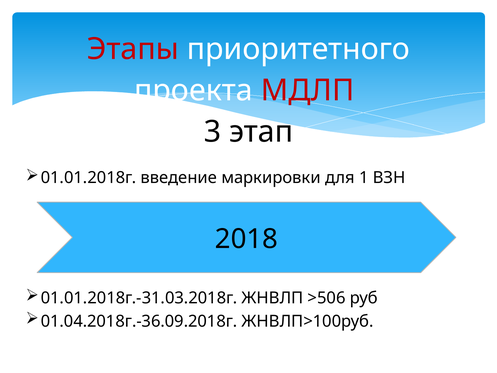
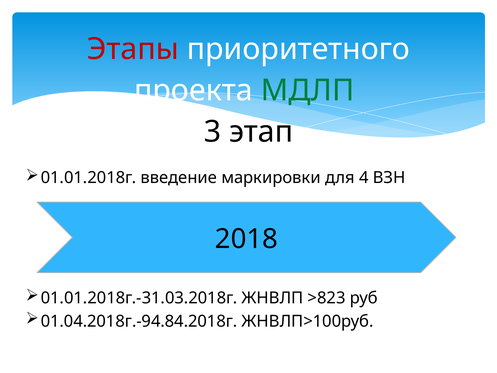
МДЛП colour: red -> green (308, 90)
1: 1 -> 4 (364, 178)
>506: >506 -> >823 (327, 298)
01.04.2018г.-36.09.2018г: 01.04.2018г.-36.09.2018г -> 01.04.2018г.-94.84.2018г (139, 321)
